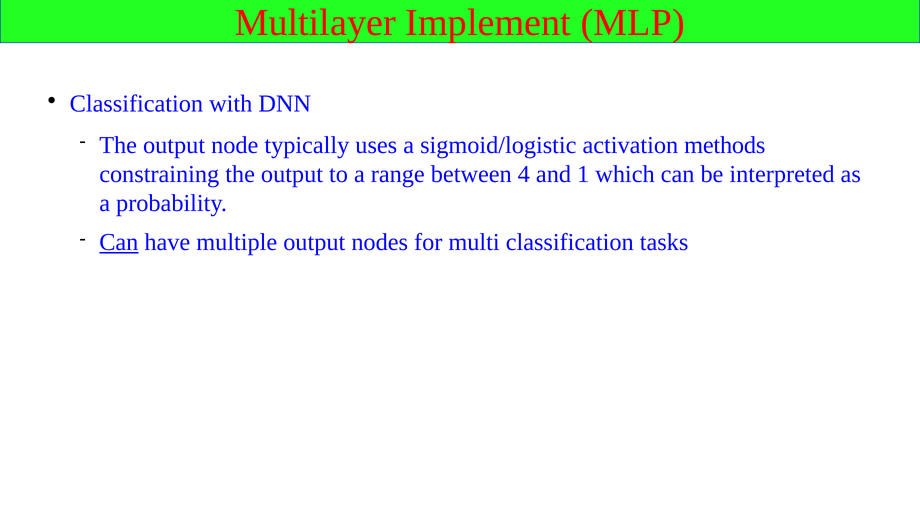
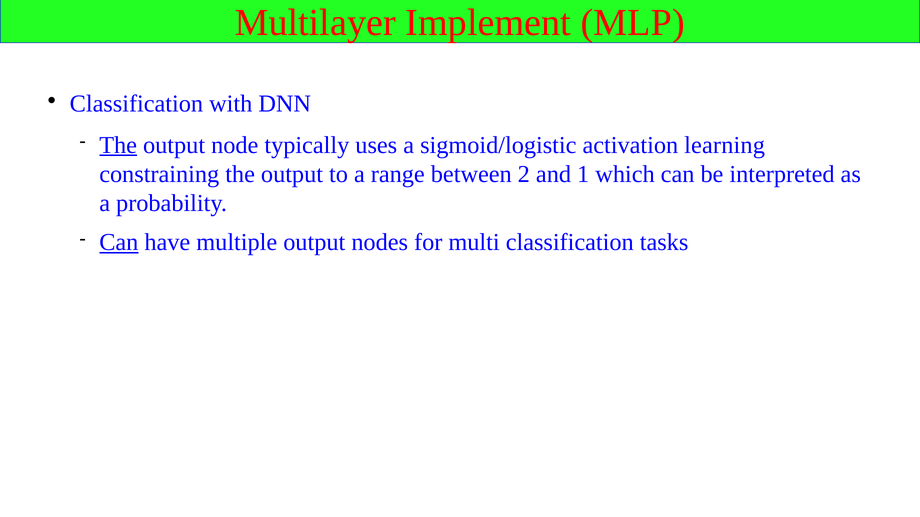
The underline: none -> present (118, 145)
methods: methods -> learning (725, 145)
4: 4 -> 2 (524, 174)
